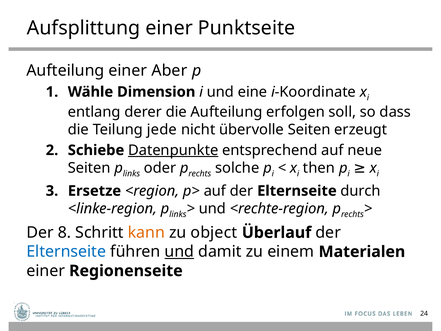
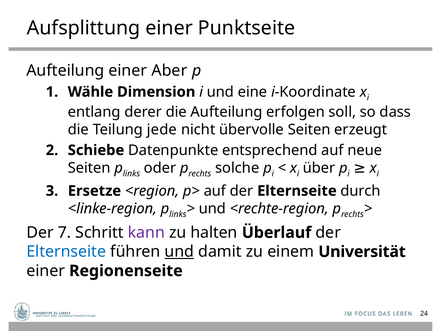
Datenpunkte underline: present -> none (173, 150)
then: then -> über (319, 168)
8: 8 -> 7 (64, 232)
kann colour: orange -> purple (146, 232)
object: object -> halten (214, 232)
Materialen: Materialen -> Universität (362, 252)
